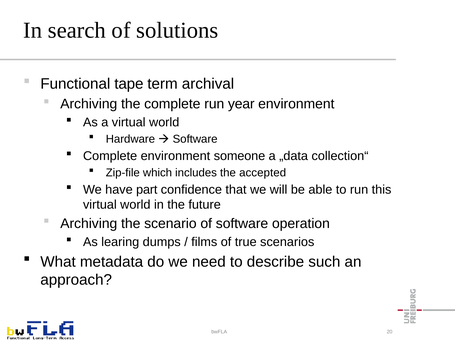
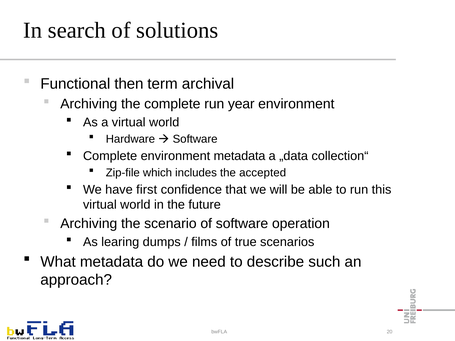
tape: tape -> then (129, 84)
environment someone: someone -> metadata (240, 156)
part: part -> first (147, 190)
